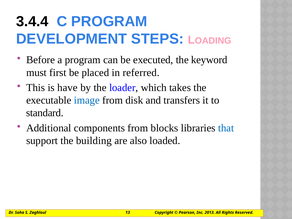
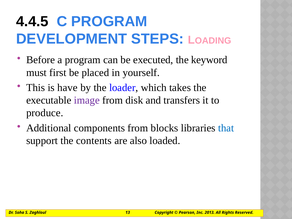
3.4.4: 3.4.4 -> 4.4.5 (32, 21)
referred: referred -> yourself (141, 73)
image colour: blue -> purple (87, 100)
standard: standard -> produce (45, 113)
building: building -> contents (94, 141)
